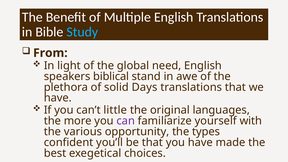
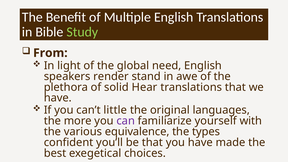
Study colour: light blue -> light green (82, 32)
biblical: biblical -> render (111, 76)
Days: Days -> Hear (145, 87)
opportunity: opportunity -> equivalence (137, 132)
